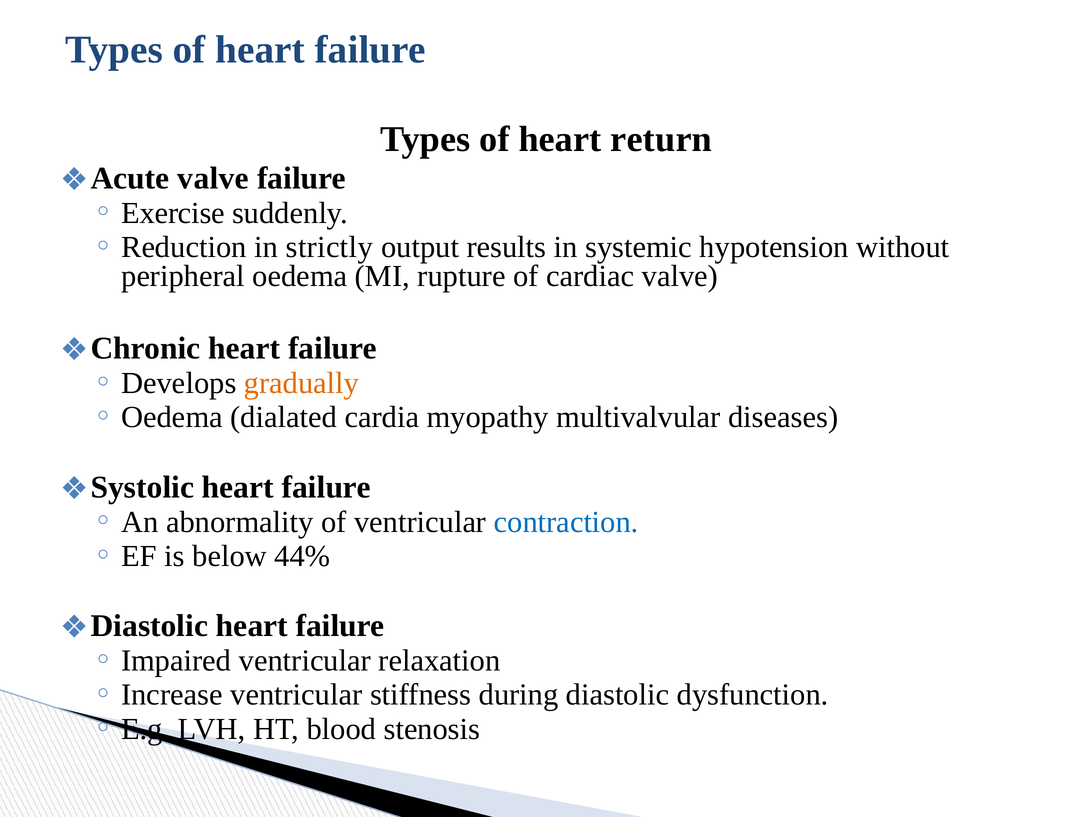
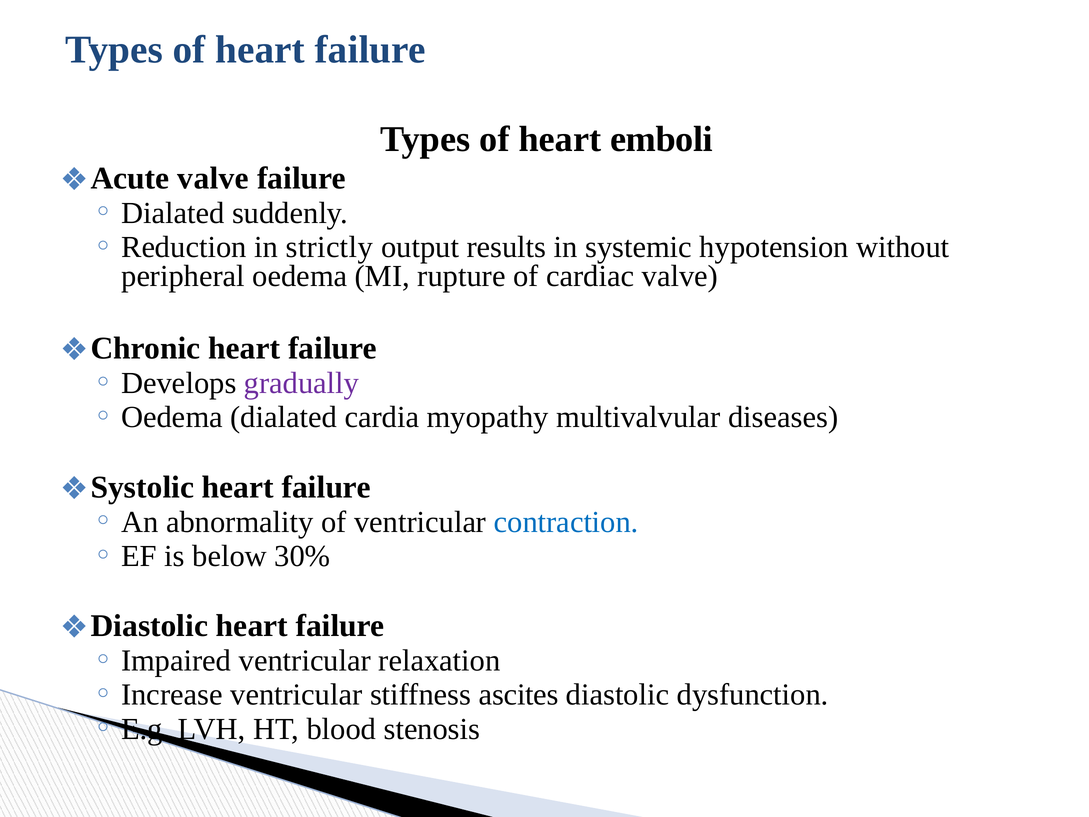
return: return -> emboli (662, 139)
Exercise: Exercise -> Dialated (173, 213)
gradually colour: orange -> purple (302, 383)
44%: 44% -> 30% (302, 556)
during: during -> ascites (519, 695)
